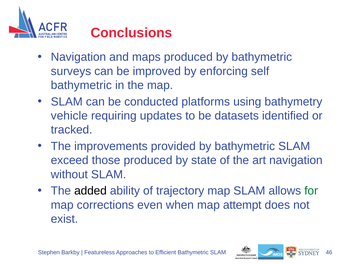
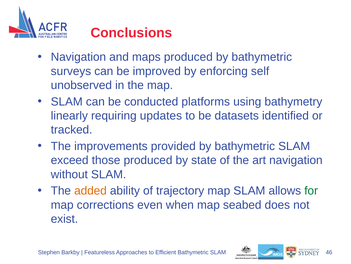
bathymetric: bathymetric -> unobserved (81, 85)
vehicle: vehicle -> linearly (69, 115)
added colour: black -> orange (90, 190)
attempt: attempt -> seabed (242, 204)
